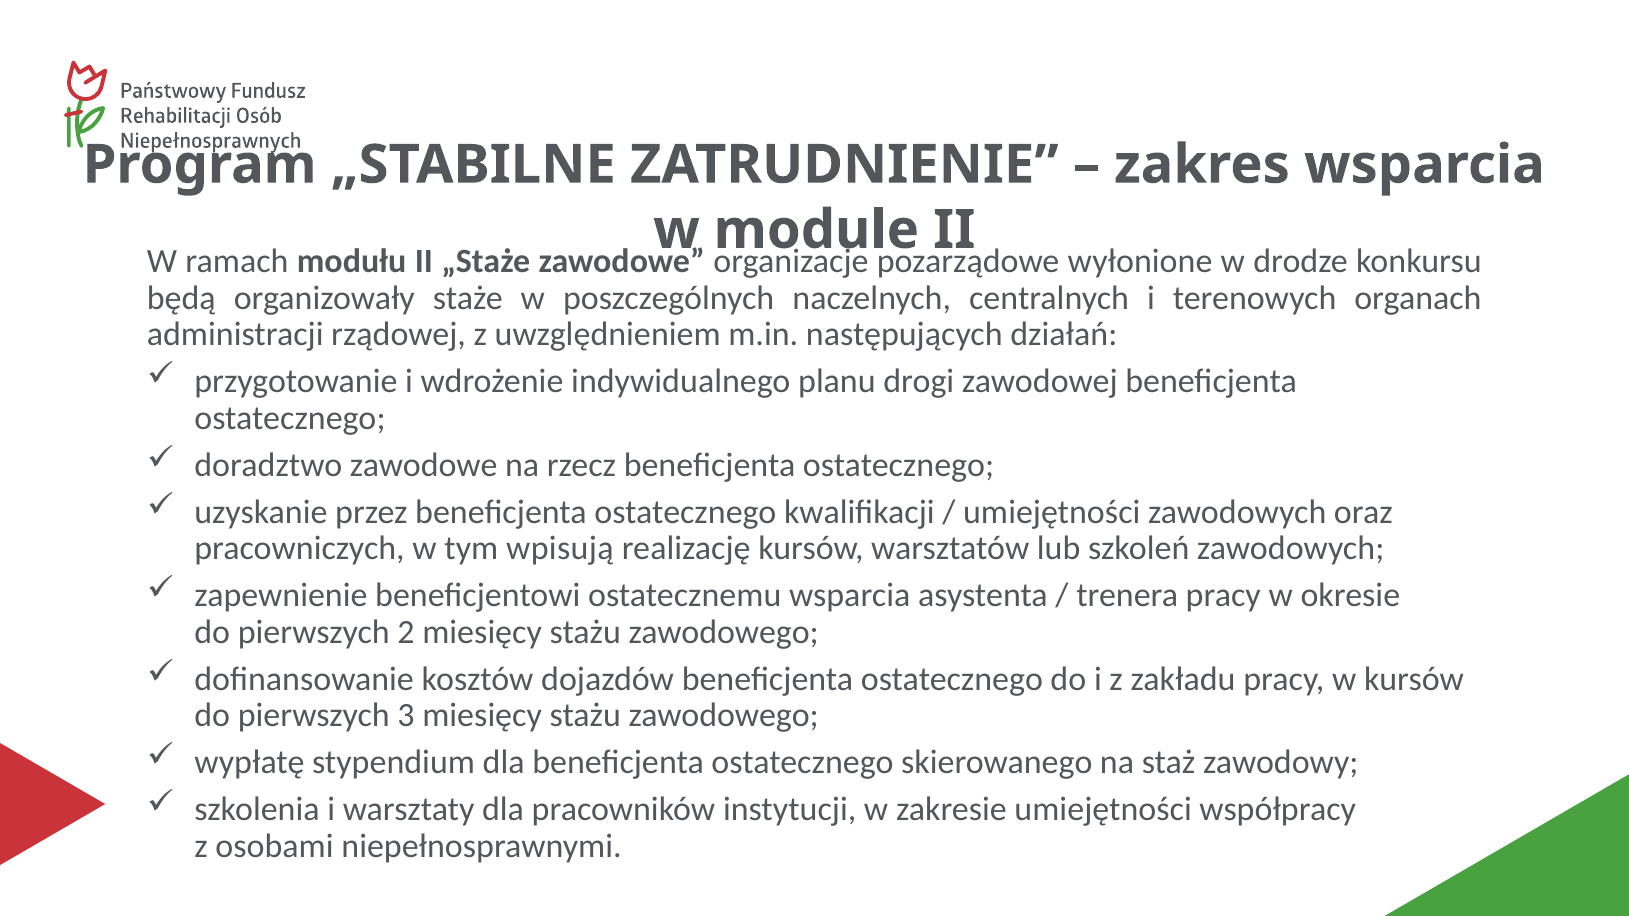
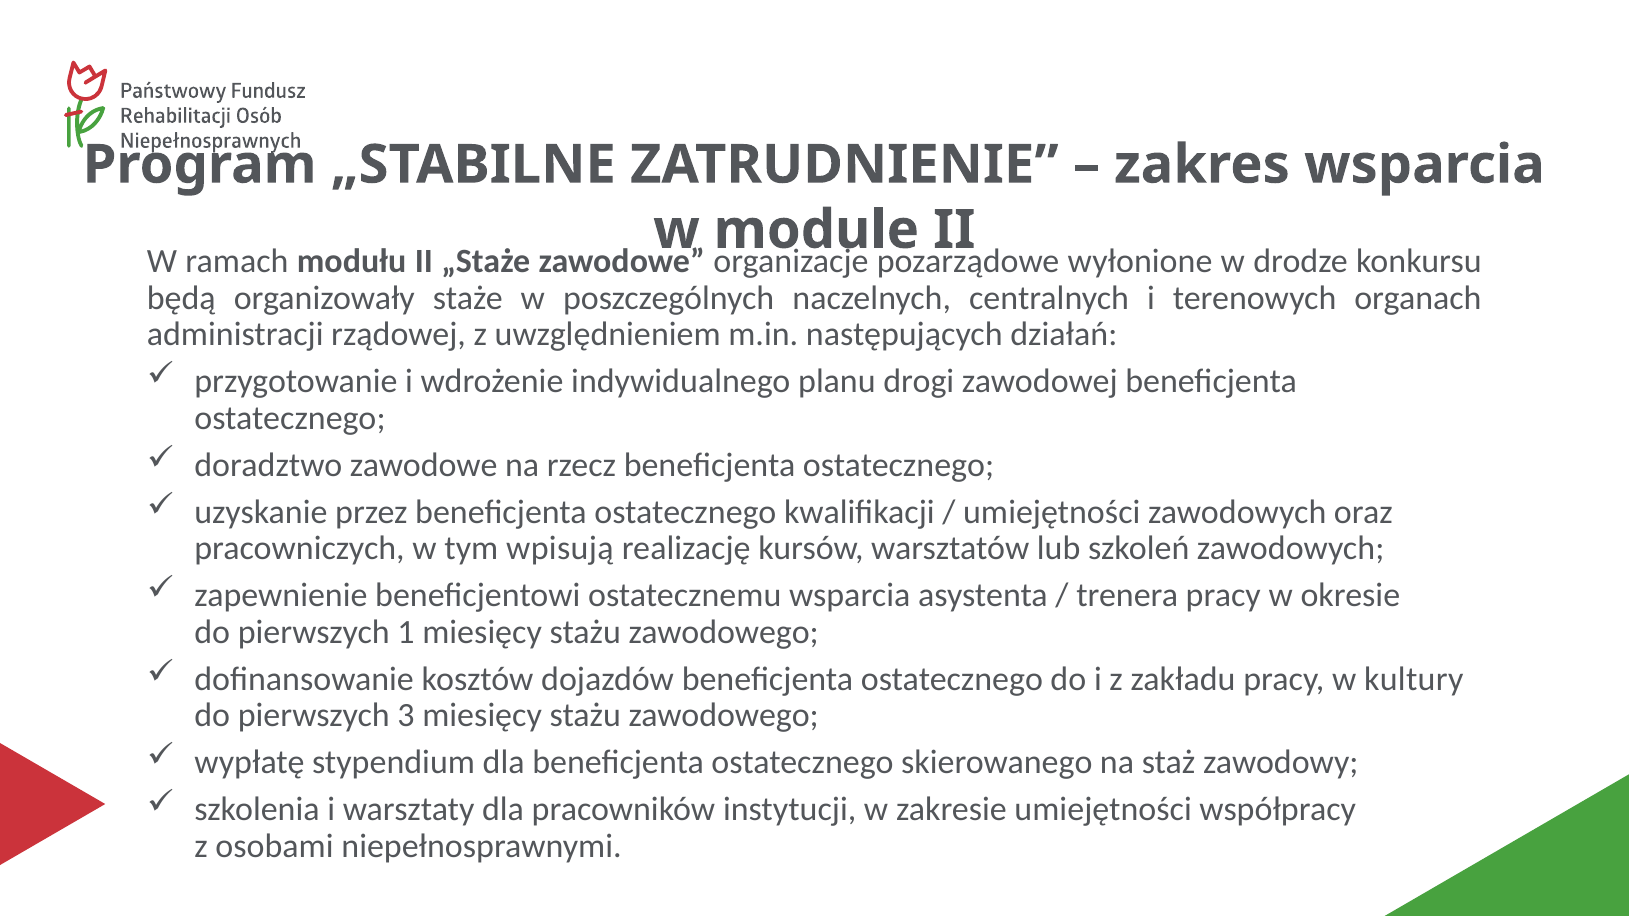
2: 2 -> 1 (406, 632)
w kursów: kursów -> kultury (1414, 679)
